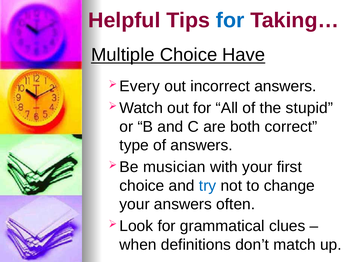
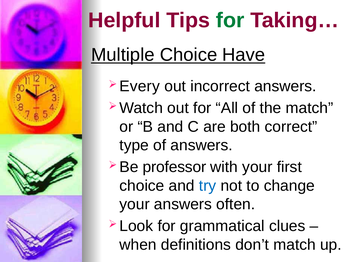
for colour: blue -> green (230, 20)
the stupid: stupid -> match (310, 108)
musician: musician -> professor (174, 167)
